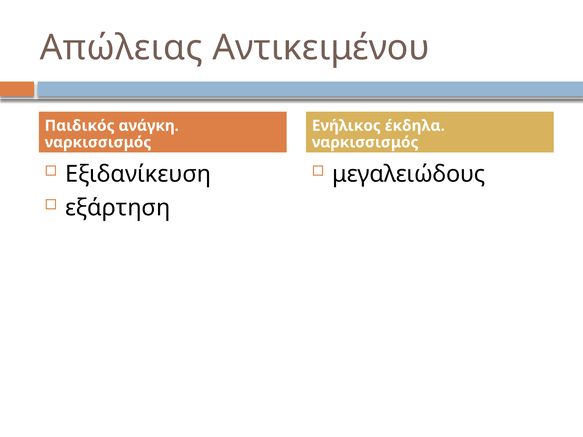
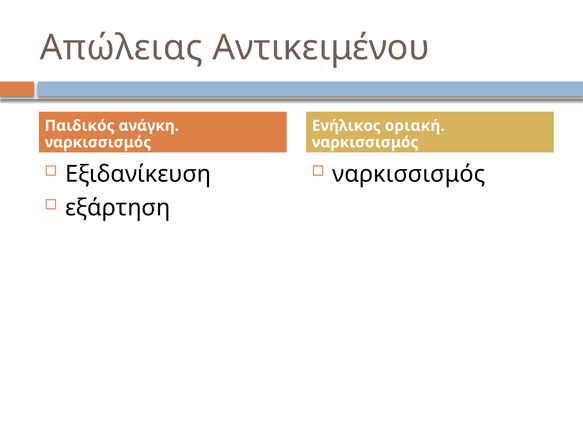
έκδηλα: έκδηλα -> οριακή (415, 126)
μεγαλειώδους: μεγαλειώδους -> ναρκισσισμός (409, 174)
